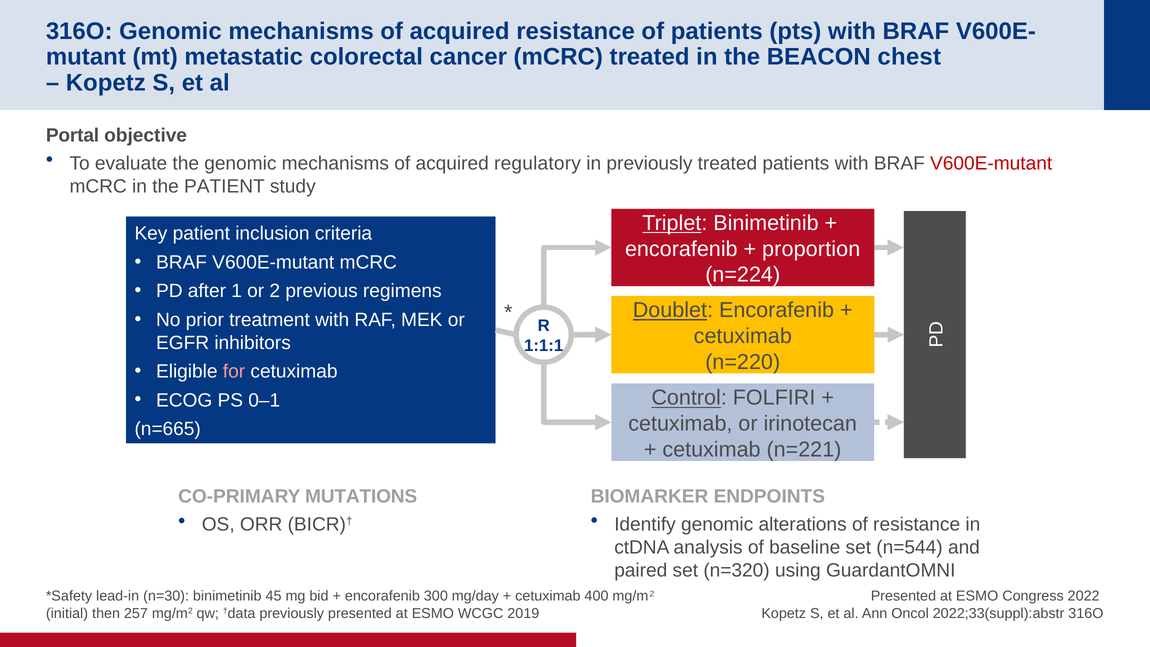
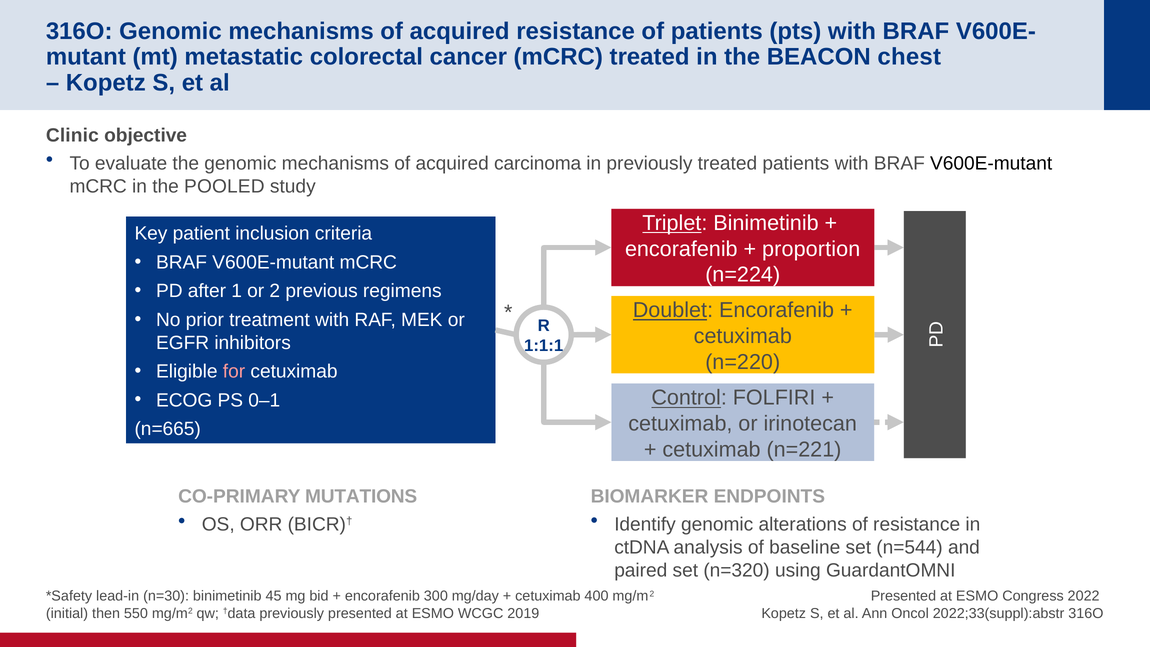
Portal: Portal -> Clinic (72, 135)
regulatory: regulatory -> carcinoma (538, 163)
V600E-mutant colour: red -> black (991, 163)
the PATIENT: PATIENT -> POOLED (224, 186)
257: 257 -> 550 (136, 613)
